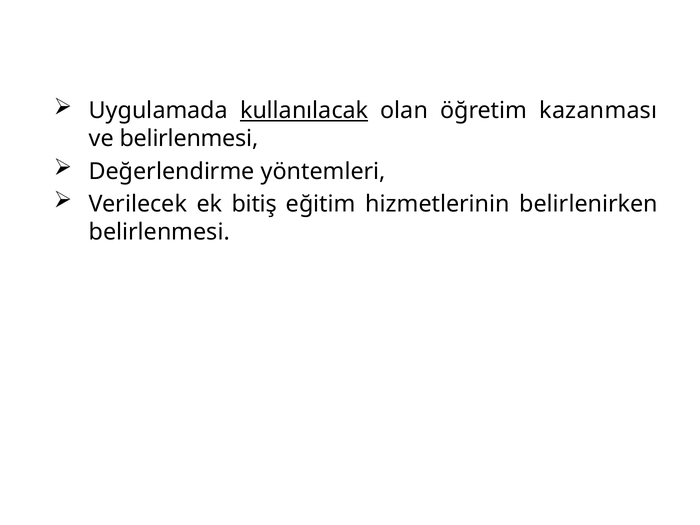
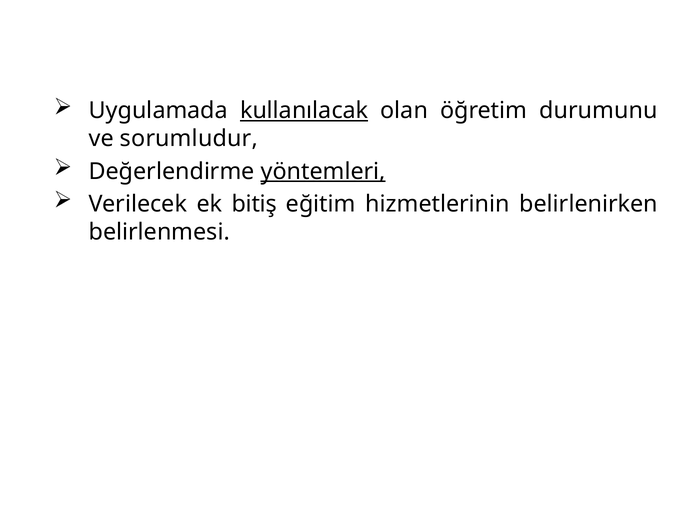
kazanması: kazanması -> durumunu (598, 111)
ve belirlenmesi: belirlenmesi -> sorumludur (189, 139)
yöntemleri underline: none -> present (323, 171)
